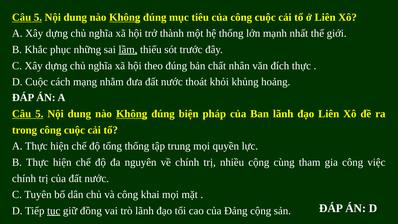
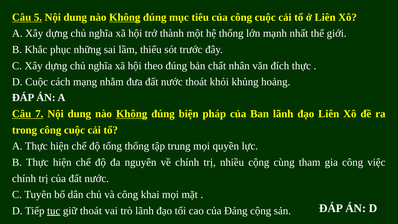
lầm underline: present -> none (128, 50)
5: 5 -> 7 (39, 114)
giữ đồng: đồng -> thoát (91, 211)
